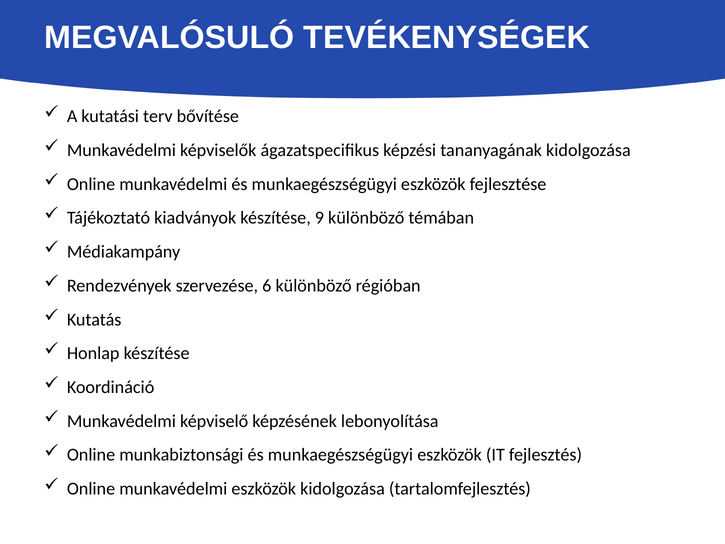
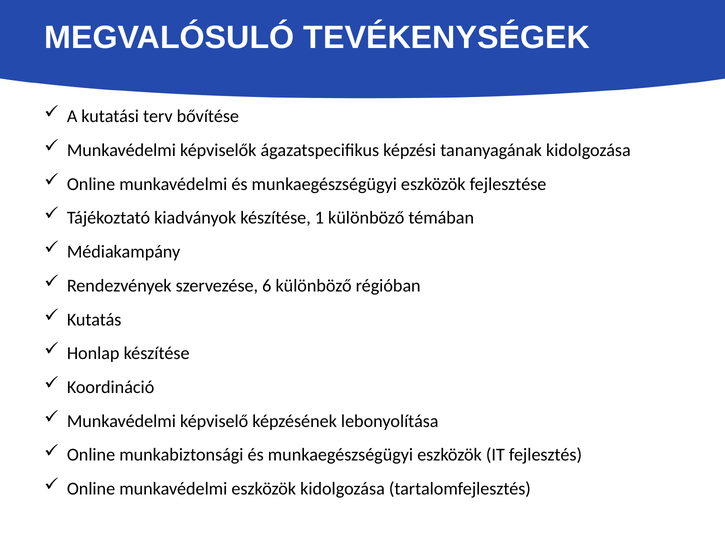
9: 9 -> 1 (319, 218)
